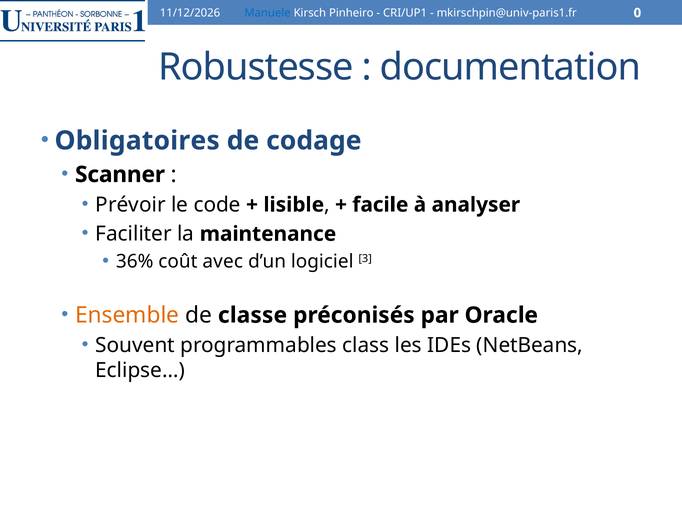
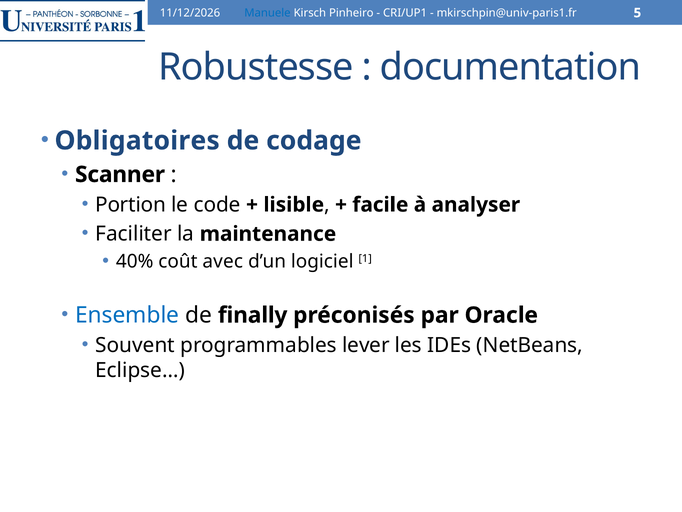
0: 0 -> 5 (637, 13)
Prévoir: Prévoir -> Portion (131, 205)
36%: 36% -> 40% (135, 261)
3: 3 -> 1 (365, 258)
Ensemble colour: orange -> blue (127, 315)
classe: classe -> finally (253, 315)
class: class -> lever (366, 345)
